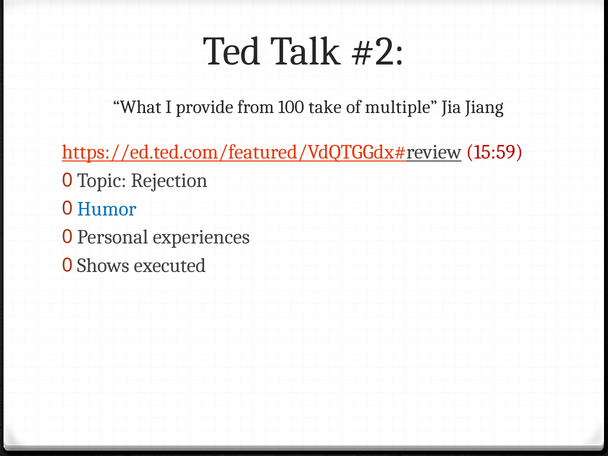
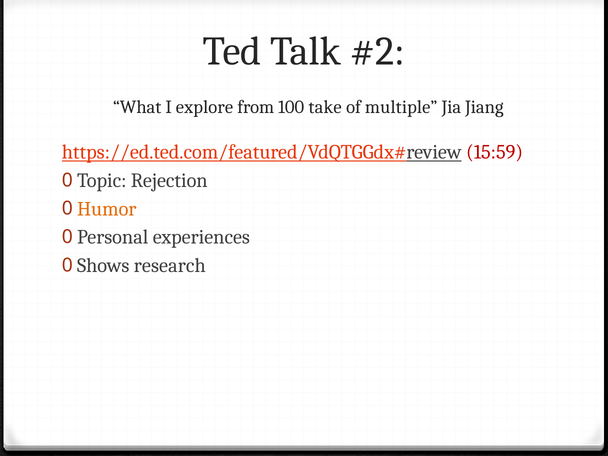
provide: provide -> explore (204, 107)
Humor colour: blue -> orange (107, 209)
executed: executed -> research (170, 266)
